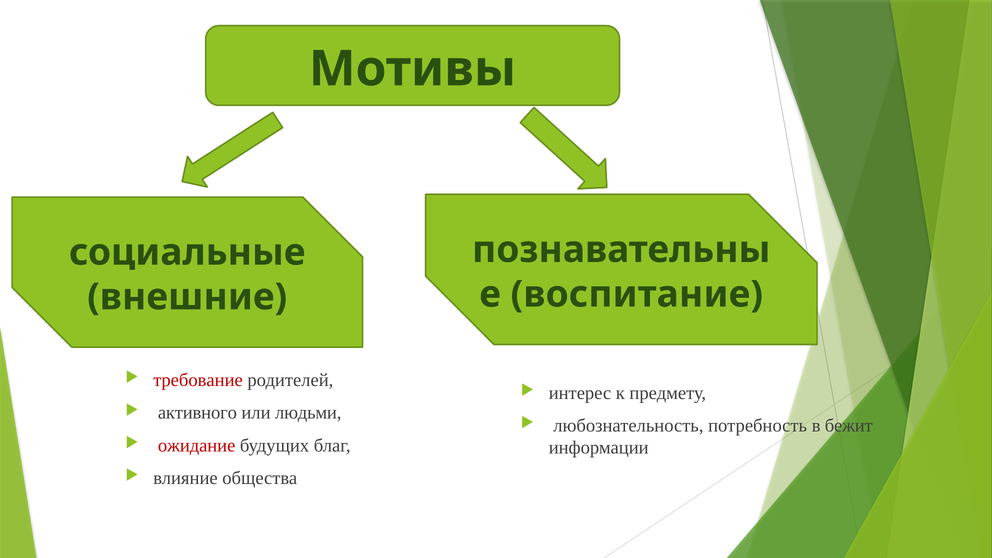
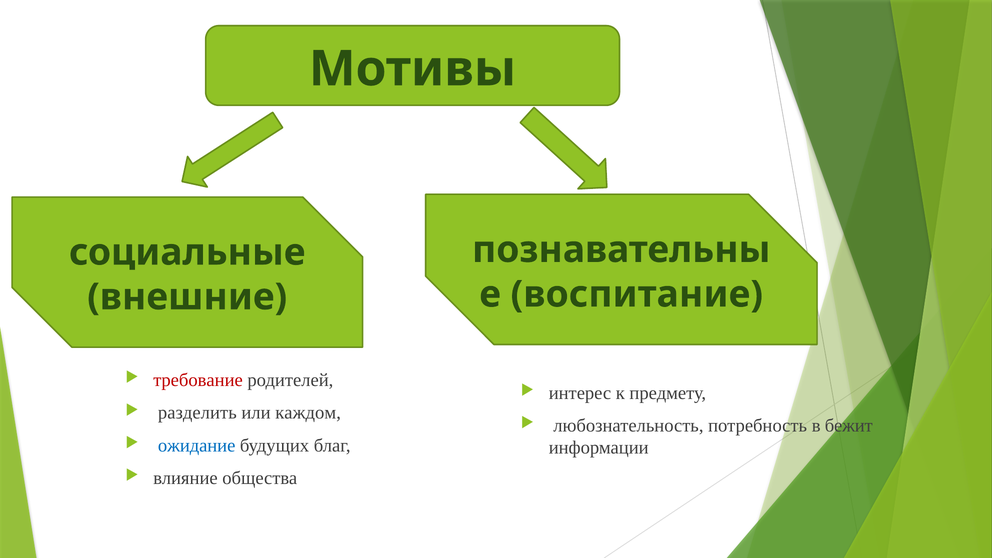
активного: активного -> разделить (197, 413)
людьми: людьми -> каждом (308, 413)
ожидание colour: red -> blue (197, 445)
